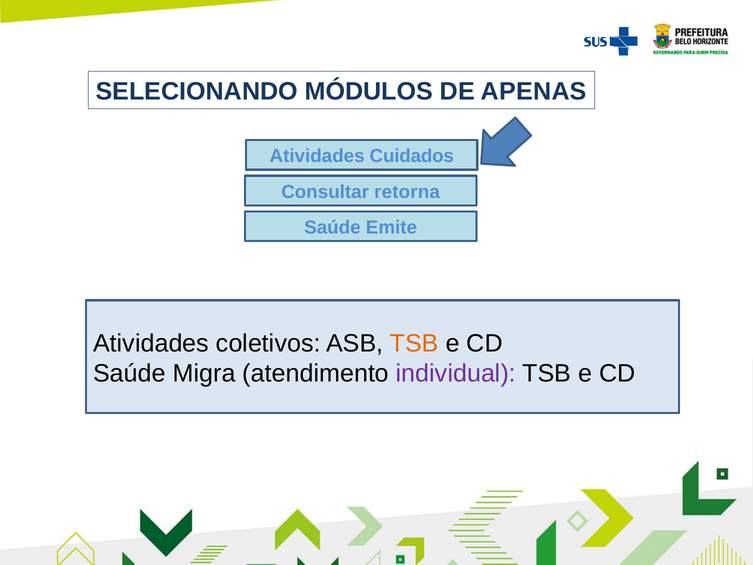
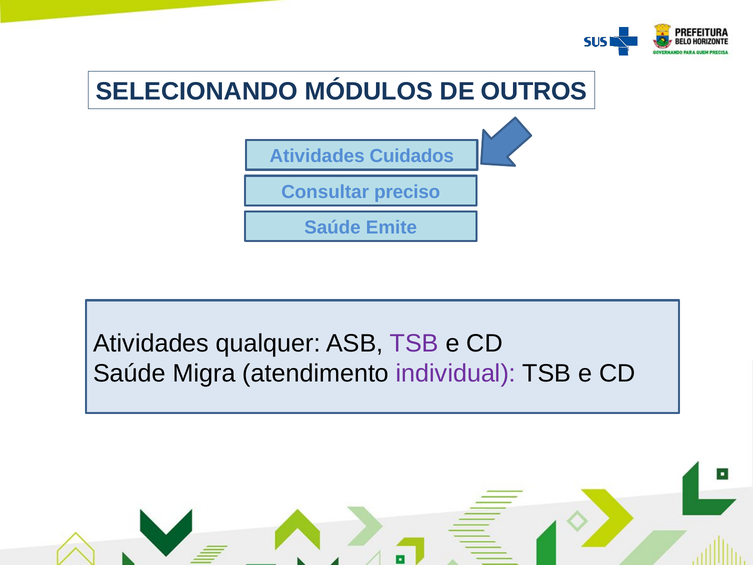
APENAS: APENAS -> OUTROS (534, 92)
retorna: retorna -> preciso (407, 192)
coletivos: coletivos -> qualquer (268, 343)
TSB colour: orange -> purple (414, 343)
